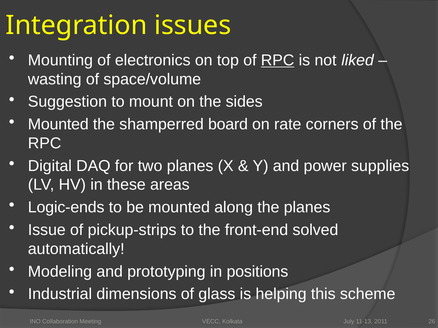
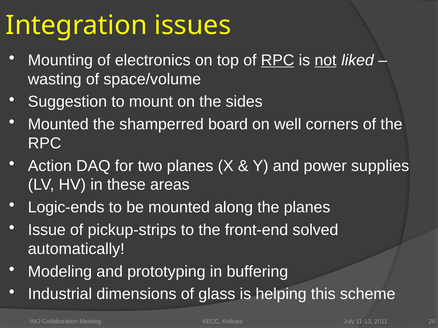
not underline: none -> present (325, 60)
rate: rate -> well (288, 125)
Digital: Digital -> Action (50, 166)
positions: positions -> buffering (257, 272)
